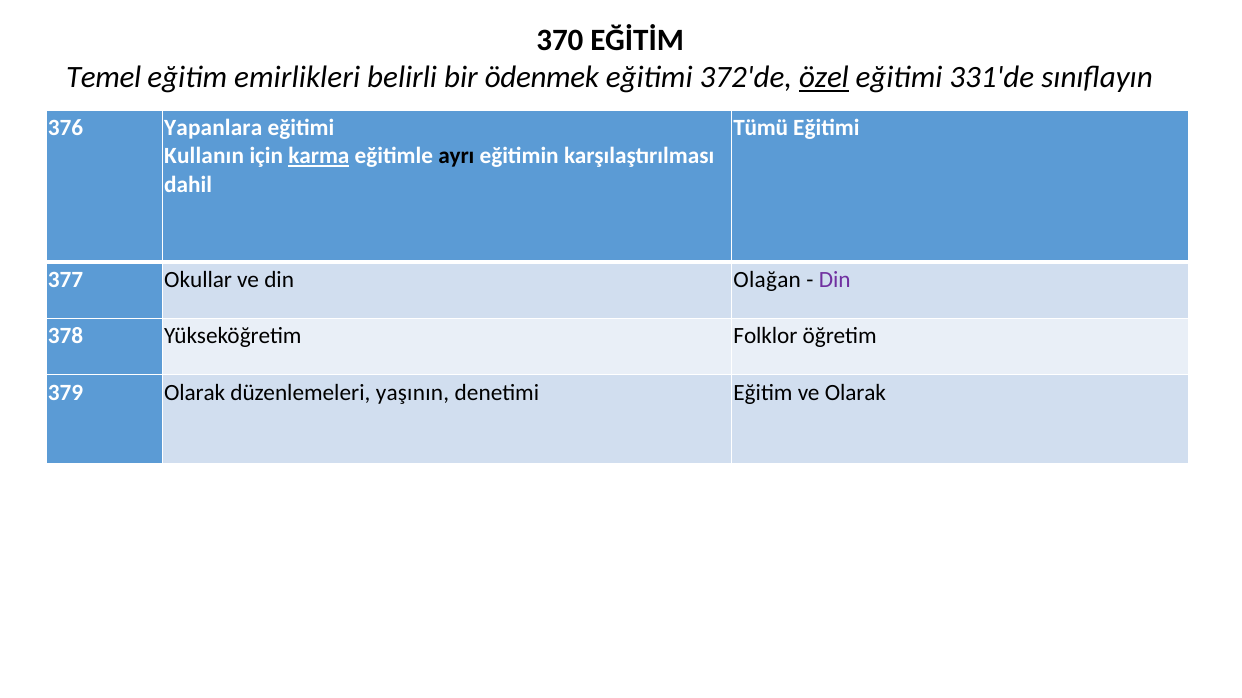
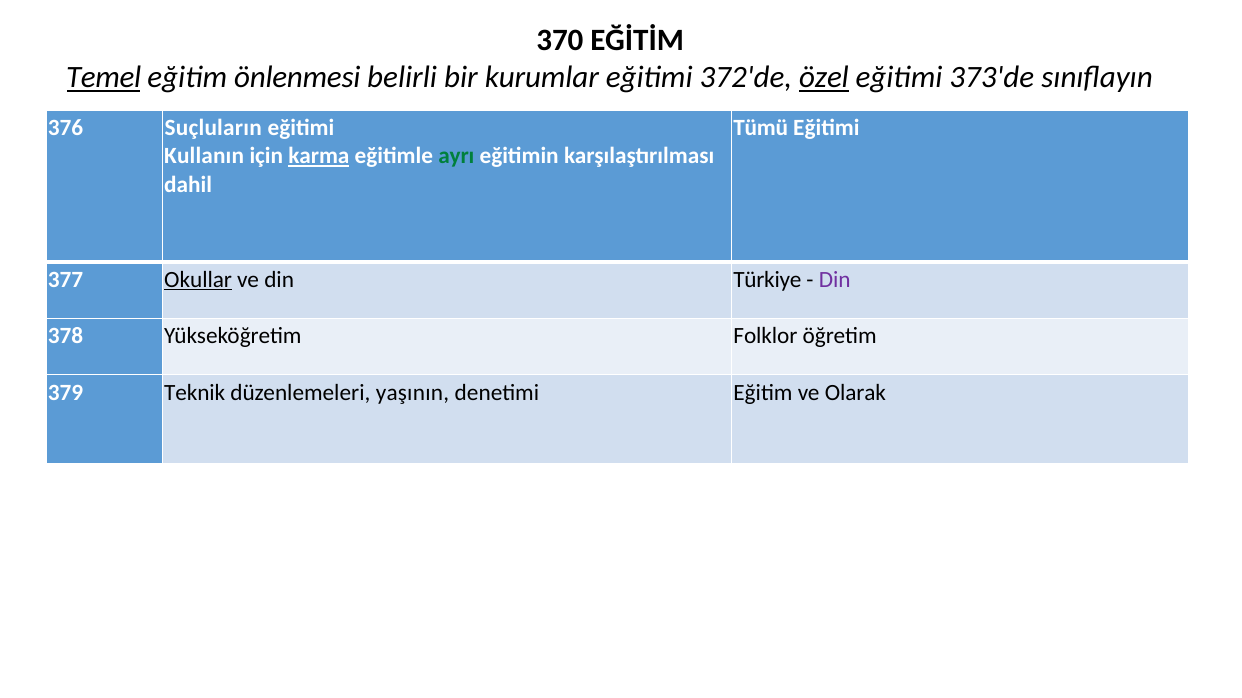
Temel underline: none -> present (104, 78)
emirlikleri: emirlikleri -> önlenmesi (297, 78)
ödenmek: ödenmek -> kurumlar (542, 78)
331'de: 331'de -> 373'de (992, 78)
Yapanlara: Yapanlara -> Suçluların (213, 128)
ayrı colour: black -> green (456, 156)
Okullar underline: none -> present (198, 280)
Olağan: Olağan -> Türkiye (767, 280)
379 Olarak: Olarak -> Teknik (195, 393)
